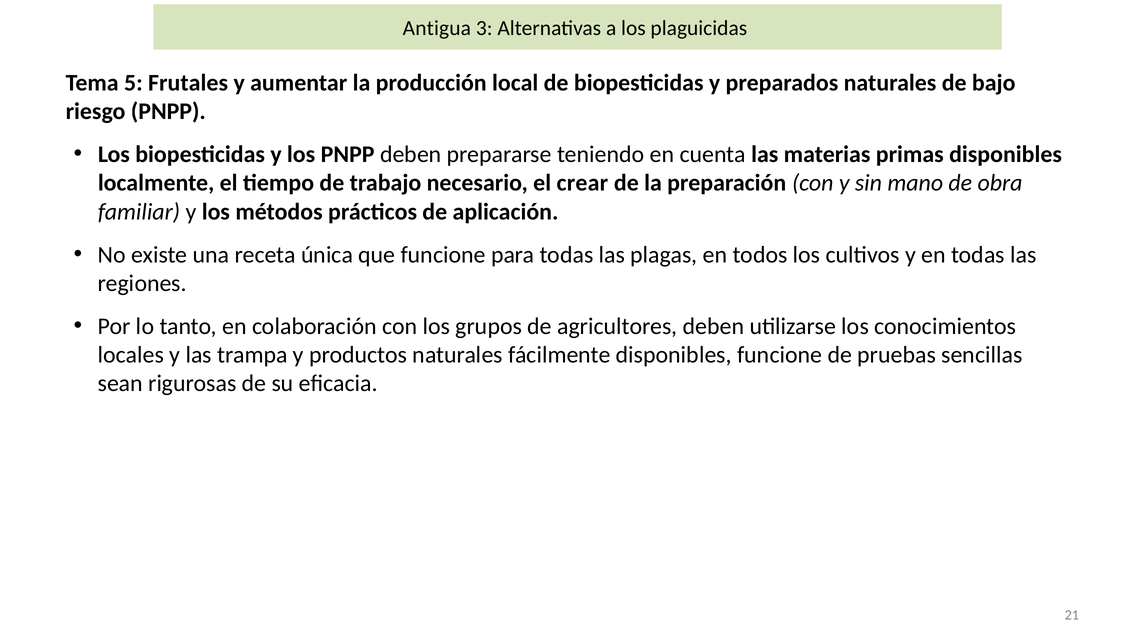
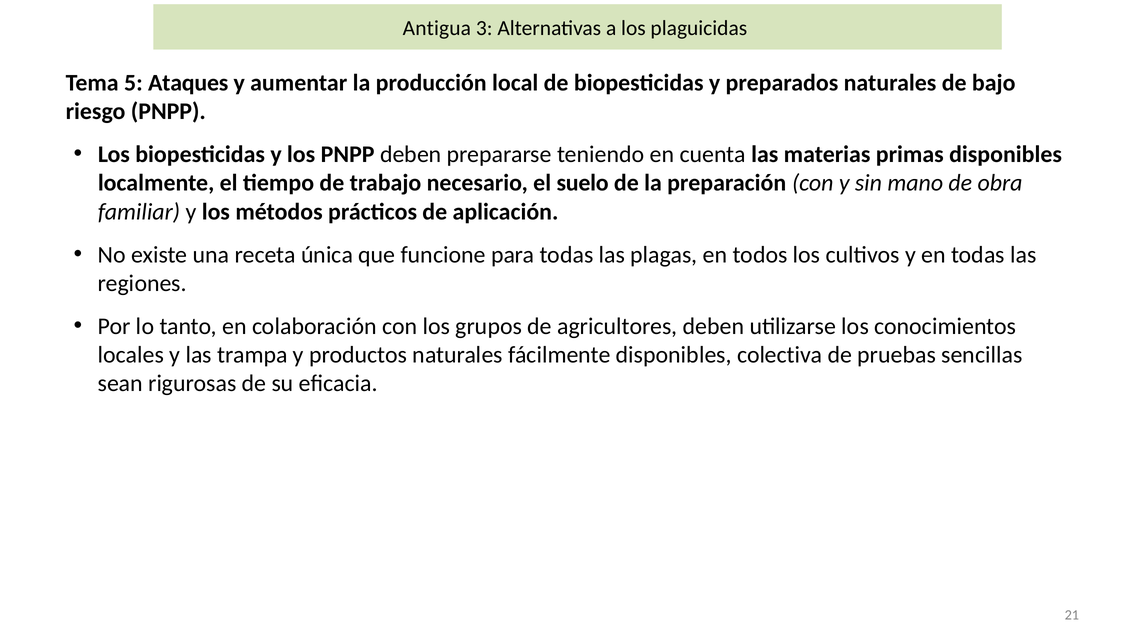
Frutales: Frutales -> Ataques (188, 83)
crear: crear -> suelo (583, 183)
disponibles funcione: funcione -> colectiva (780, 355)
